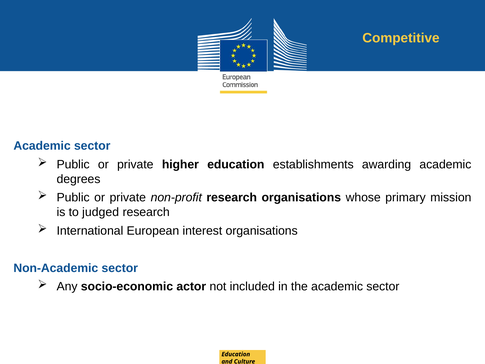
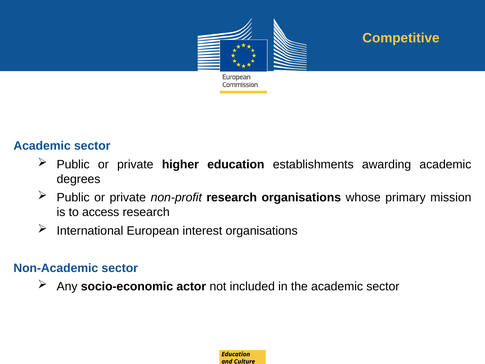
judged: judged -> access (101, 212)
